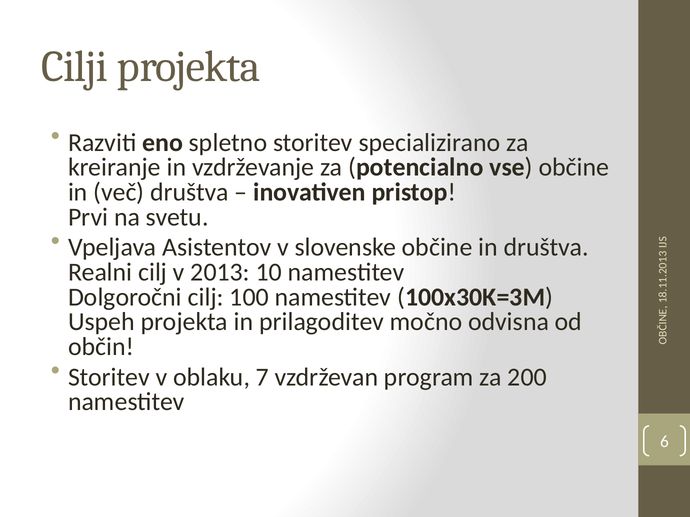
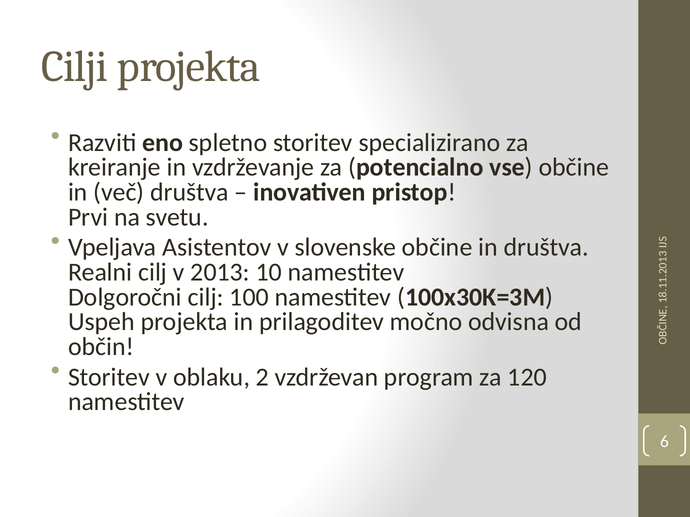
oblaku 7: 7 -> 2 (262, 377)
200: 200 -> 120 (527, 377)
